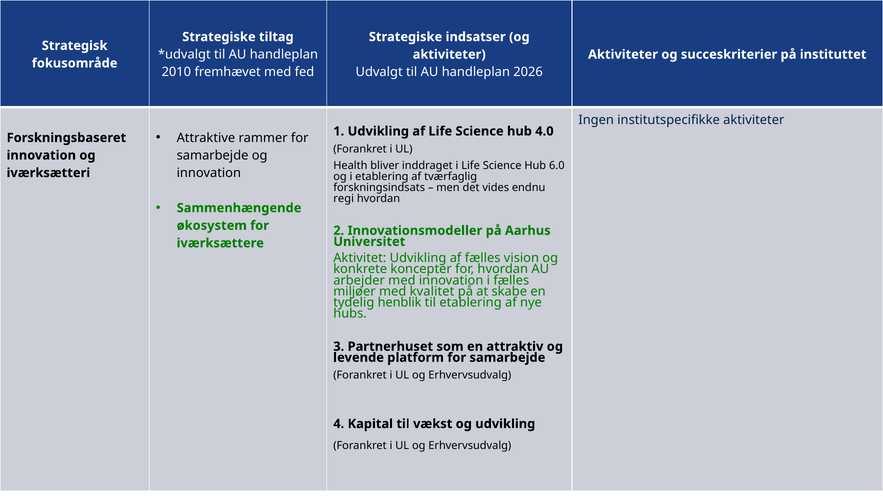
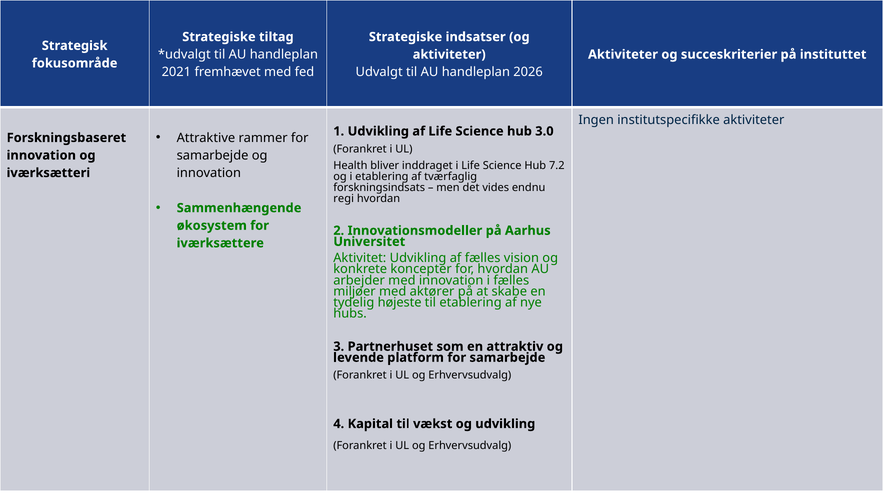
2010: 2010 -> 2021 (176, 72)
4.0: 4.0 -> 3.0 (544, 131)
6.0: 6.0 -> 7.2 (557, 165)
kvalitet: kvalitet -> aktører (432, 291)
henblik: henblik -> højeste (400, 302)
